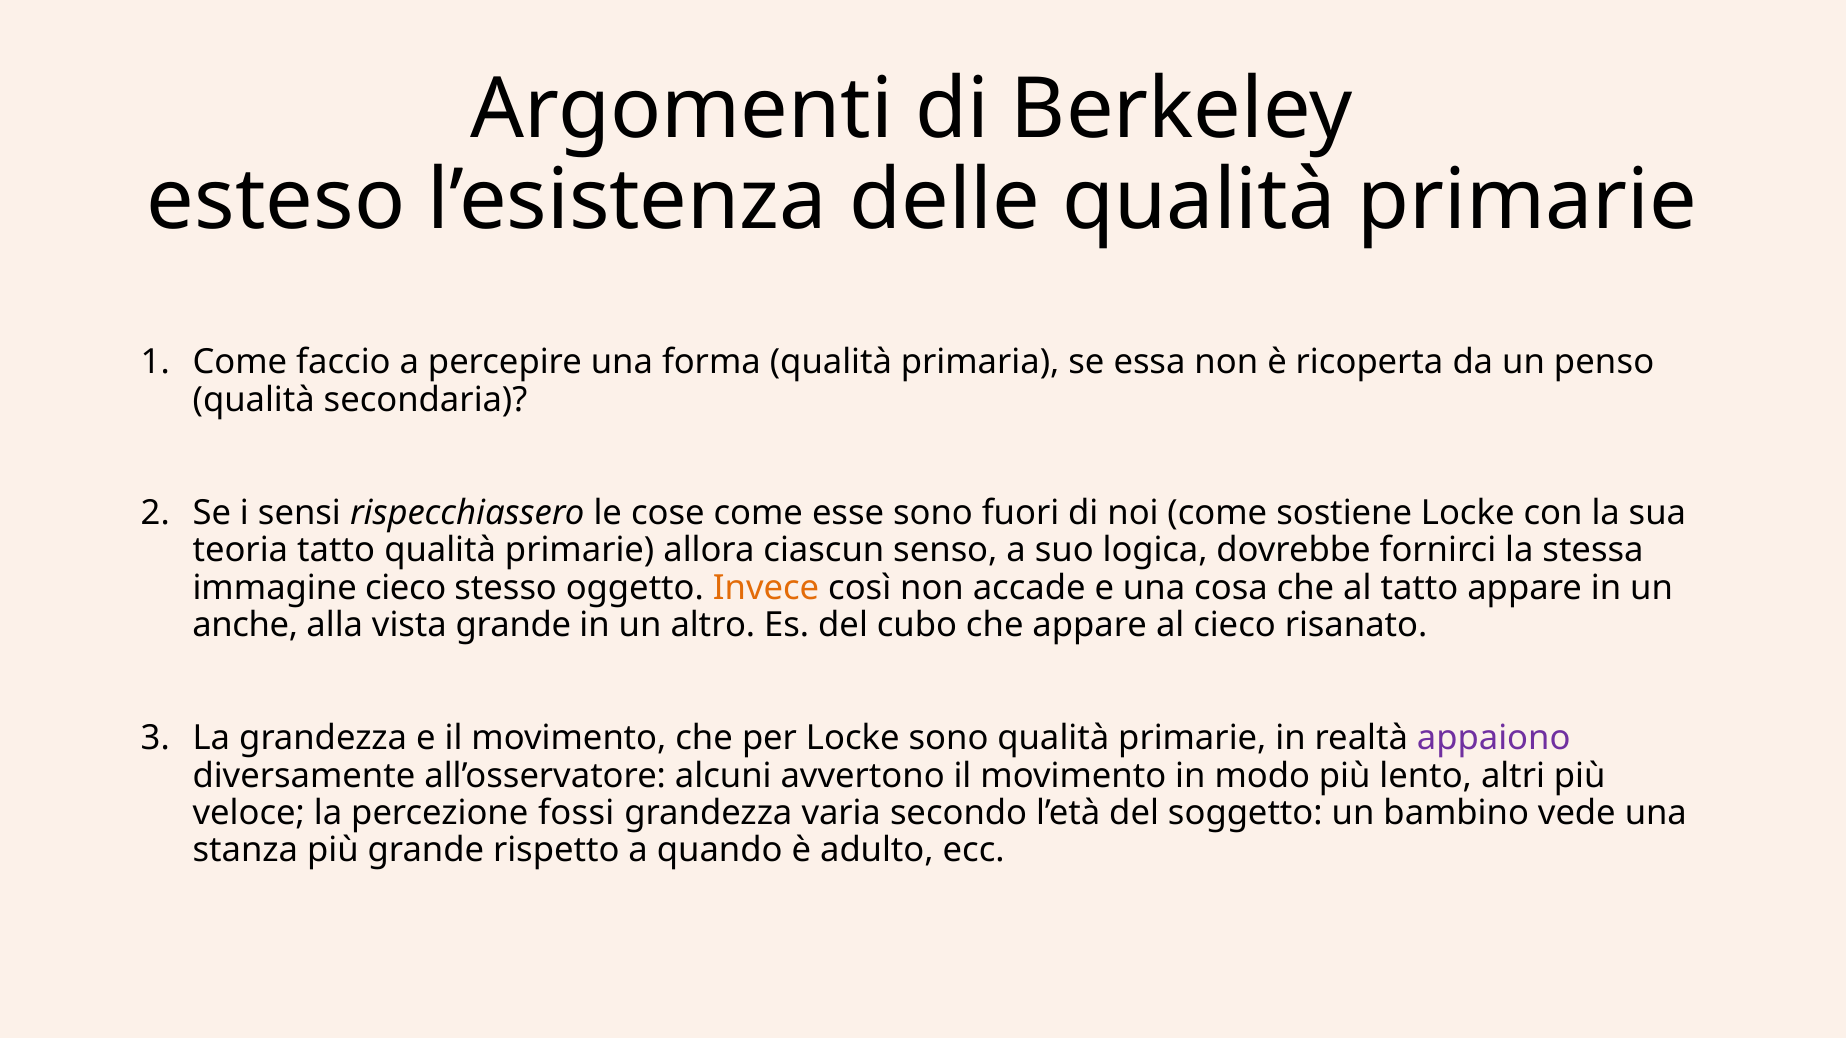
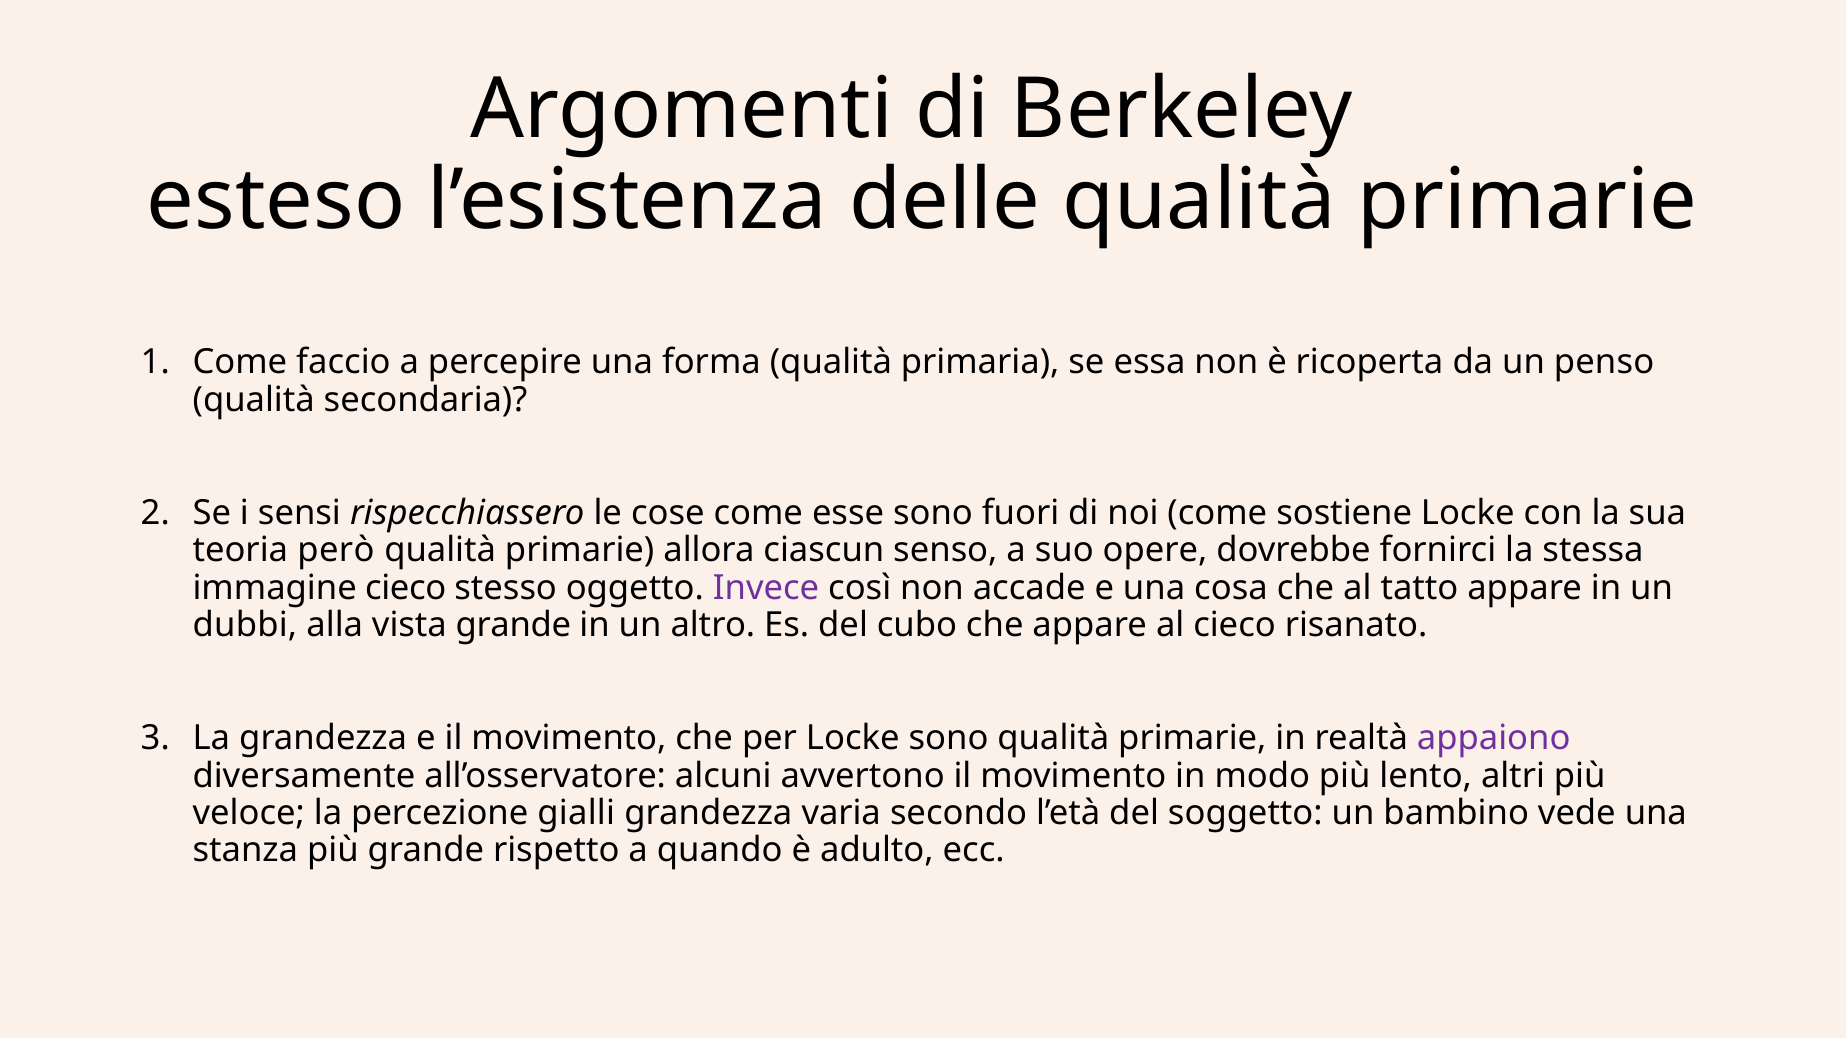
teoria tatto: tatto -> però (336, 551)
logica: logica -> opere (1155, 551)
Invece colour: orange -> purple (766, 588)
anche: anche -> dubbi (245, 625)
fossi: fossi -> gialli (576, 813)
